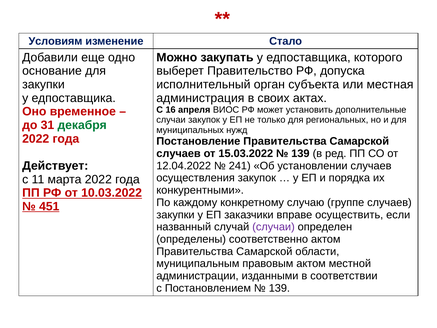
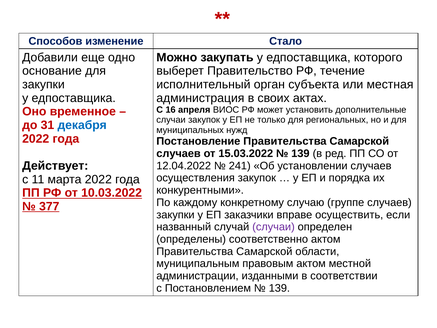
Условиям: Условиям -> Способов (55, 41)
допуска: допуска -> течение (342, 71)
декабря colour: green -> blue (82, 125)
451: 451 -> 377 (49, 206)
